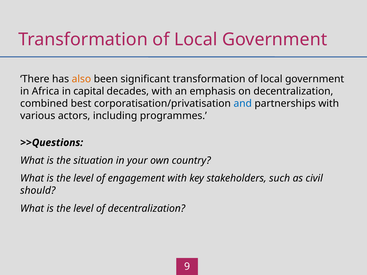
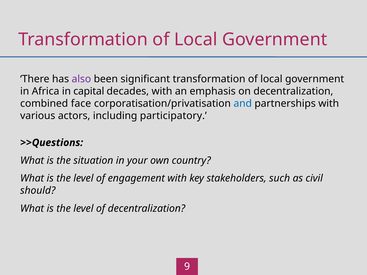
also colour: orange -> purple (81, 79)
best: best -> face (81, 103)
programmes: programmes -> participatory (173, 116)
